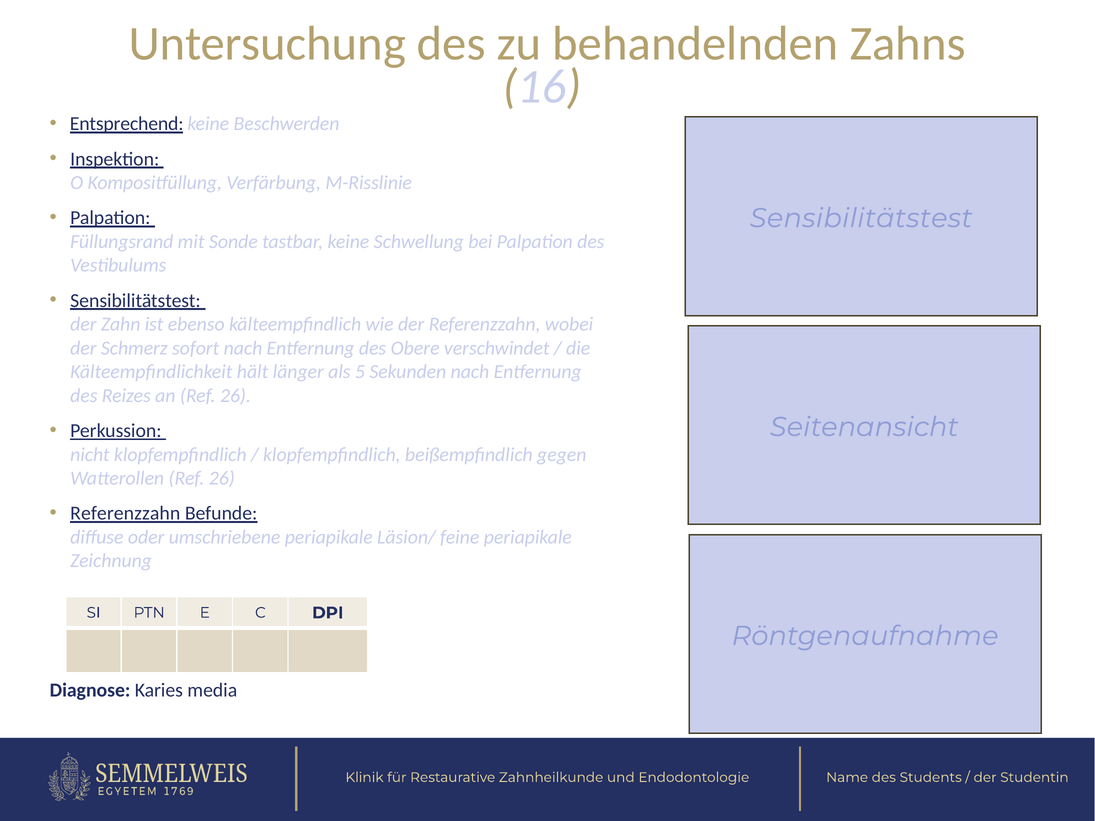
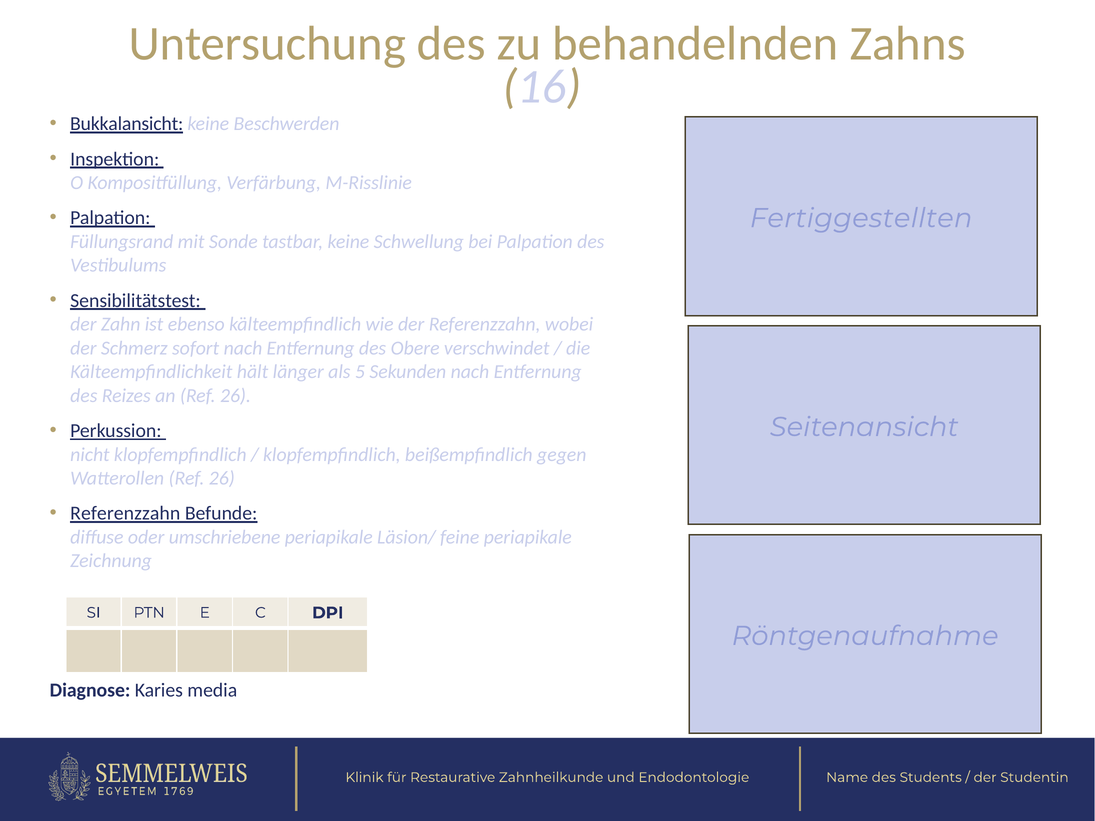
Entsprechend: Entsprechend -> Bukkalansicht (127, 124)
Sensibilitätstest: Sensibilitätstest -> Fertiggestellten (861, 218)
